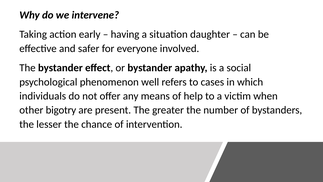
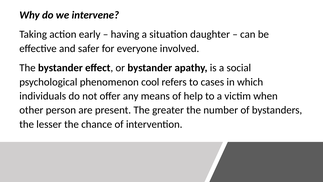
well: well -> cool (150, 82)
bigotry: bigotry -> person (61, 110)
